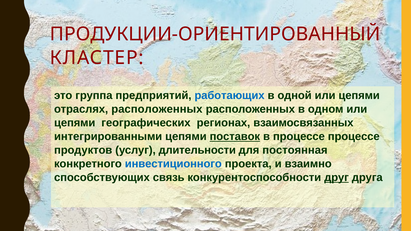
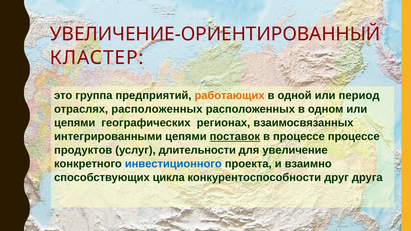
ПРОДУКЦИИ-ОРИЕНТИРОВАННЫЙ: ПРОДУКЦИИ-ОРИЕНТИРОВАННЫЙ -> УВЕЛИЧЕНИЕ-ОРИЕНТИРОВАННЫЙ (215, 34)
работающих colour: blue -> orange (230, 96)
одной или цепями: цепями -> период (359, 96)
постоянная: постоянная -> увеличение (295, 150)
связь: связь -> цикла (169, 178)
друг underline: present -> none (337, 178)
